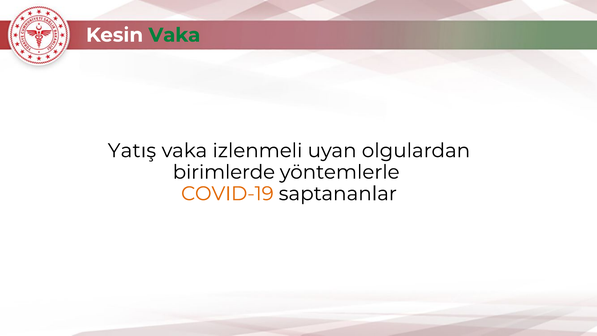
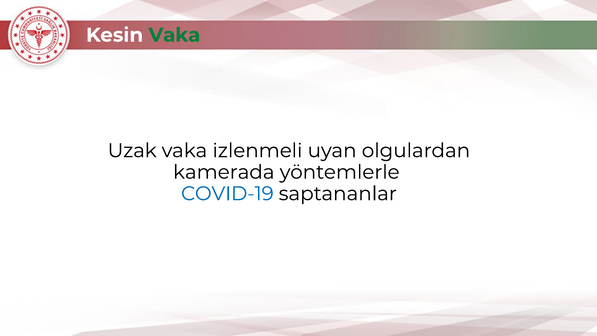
Yatış: Yatış -> Uzak (132, 151)
birimlerde: birimlerde -> kamerada (224, 172)
COVID-19 colour: orange -> blue (227, 194)
